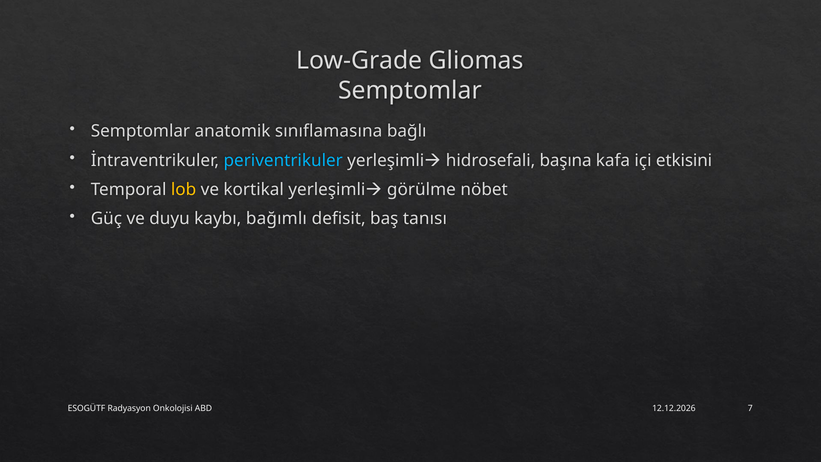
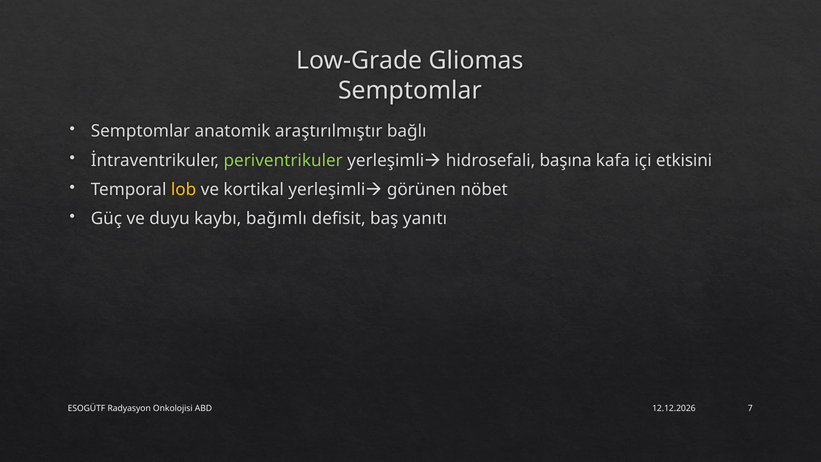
sınıflamasına: sınıflamasına -> araştırılmıştır (329, 131)
periventrikuler colour: light blue -> light green (283, 160)
görülme: görülme -> görünen (421, 189)
tanısı: tanısı -> yanıtı (425, 218)
